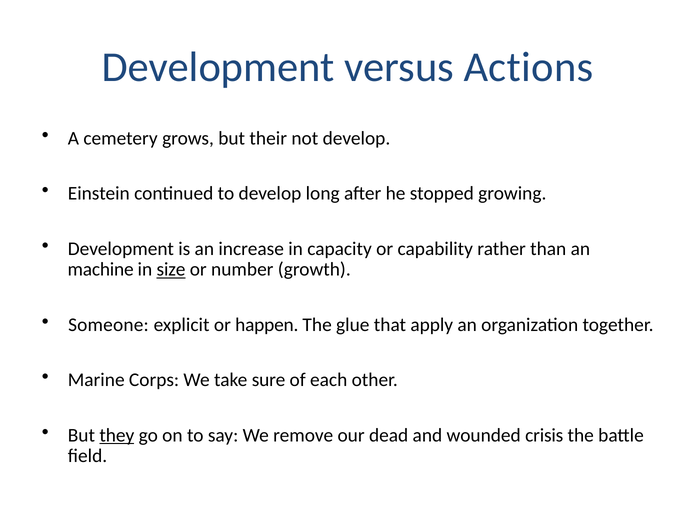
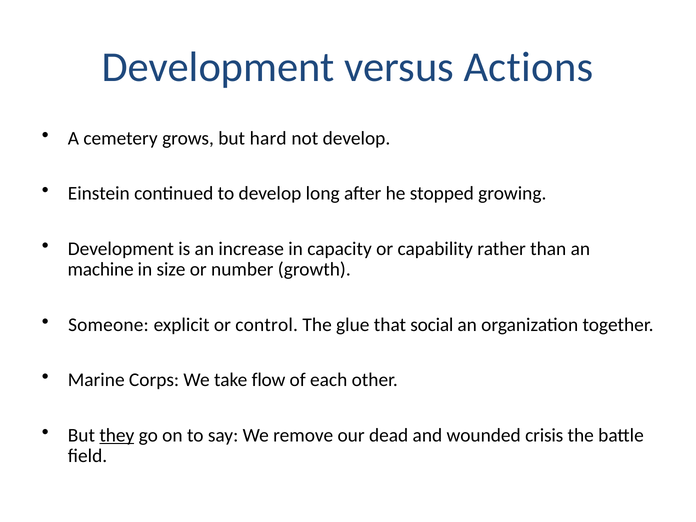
their: their -> hard (268, 138)
size underline: present -> none (171, 270)
happen: happen -> control (267, 325)
apply: apply -> social (432, 325)
sure: sure -> flow (269, 380)
